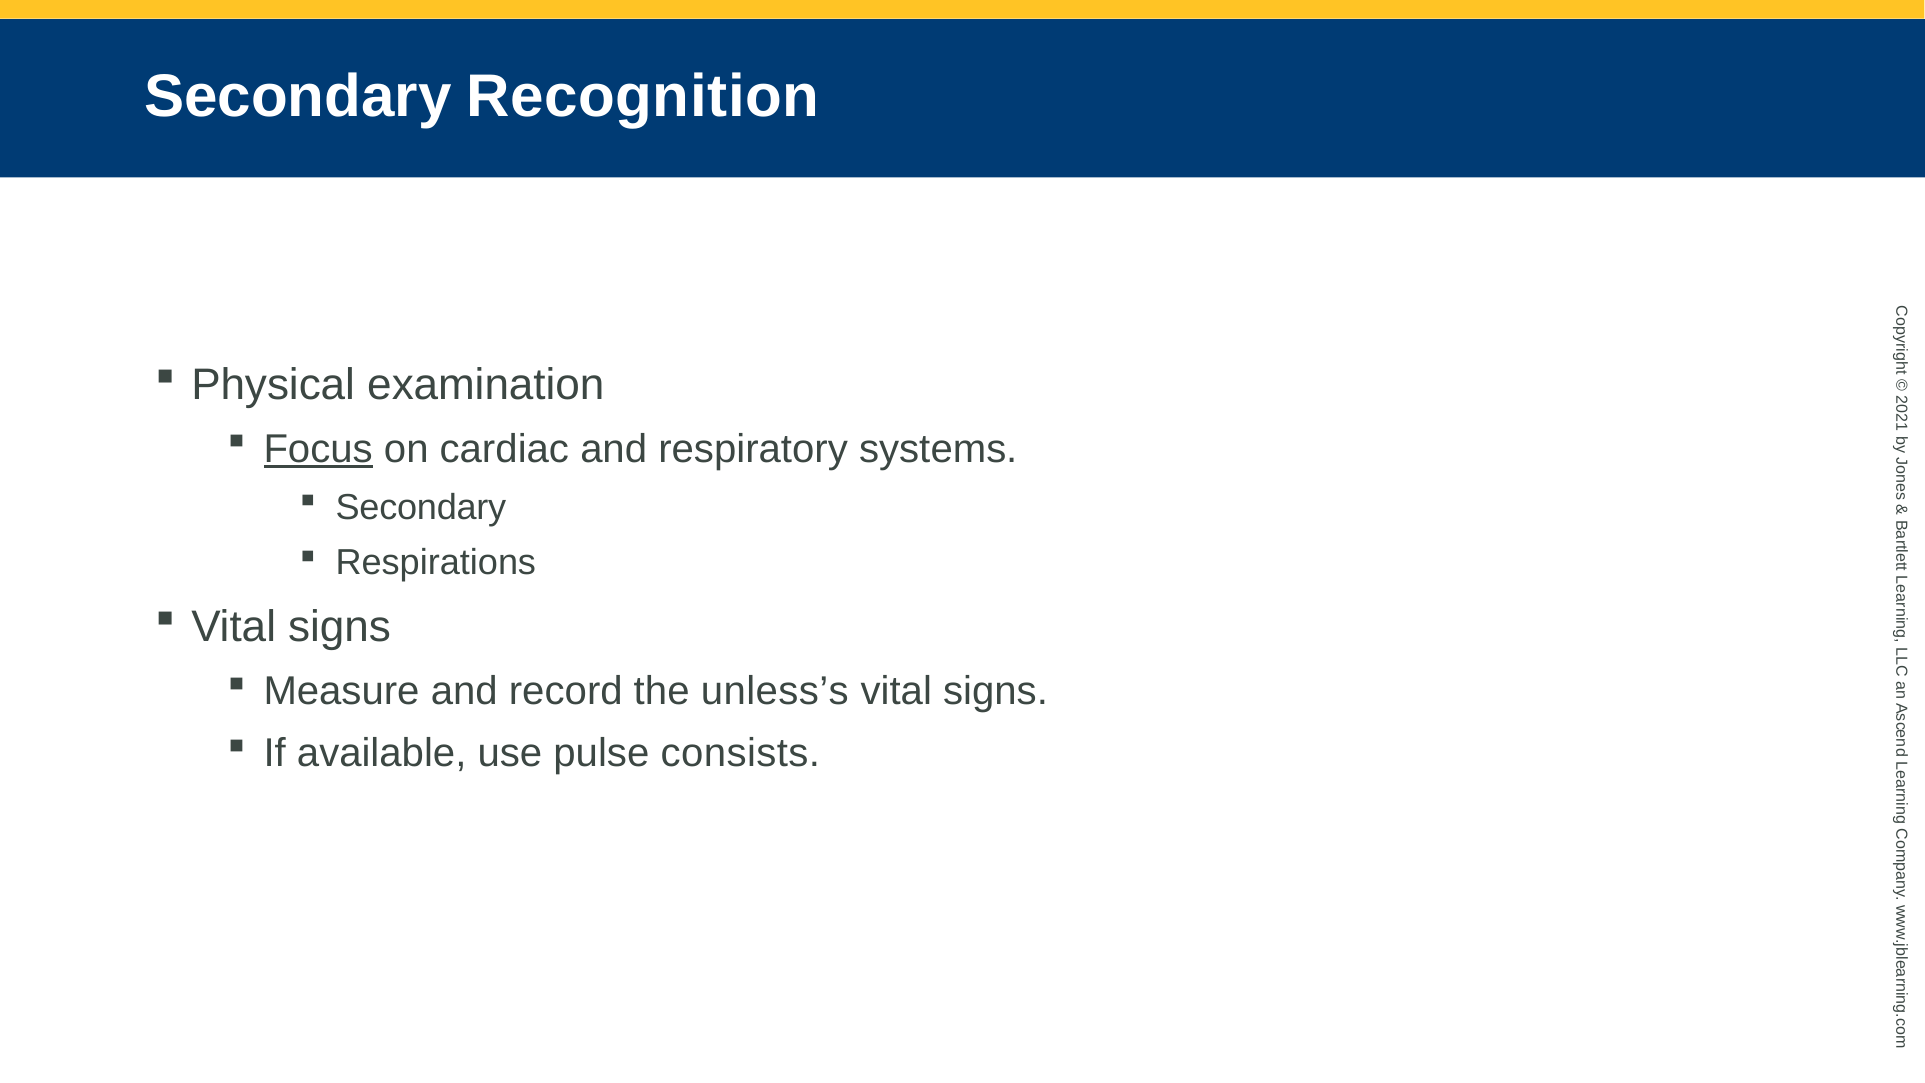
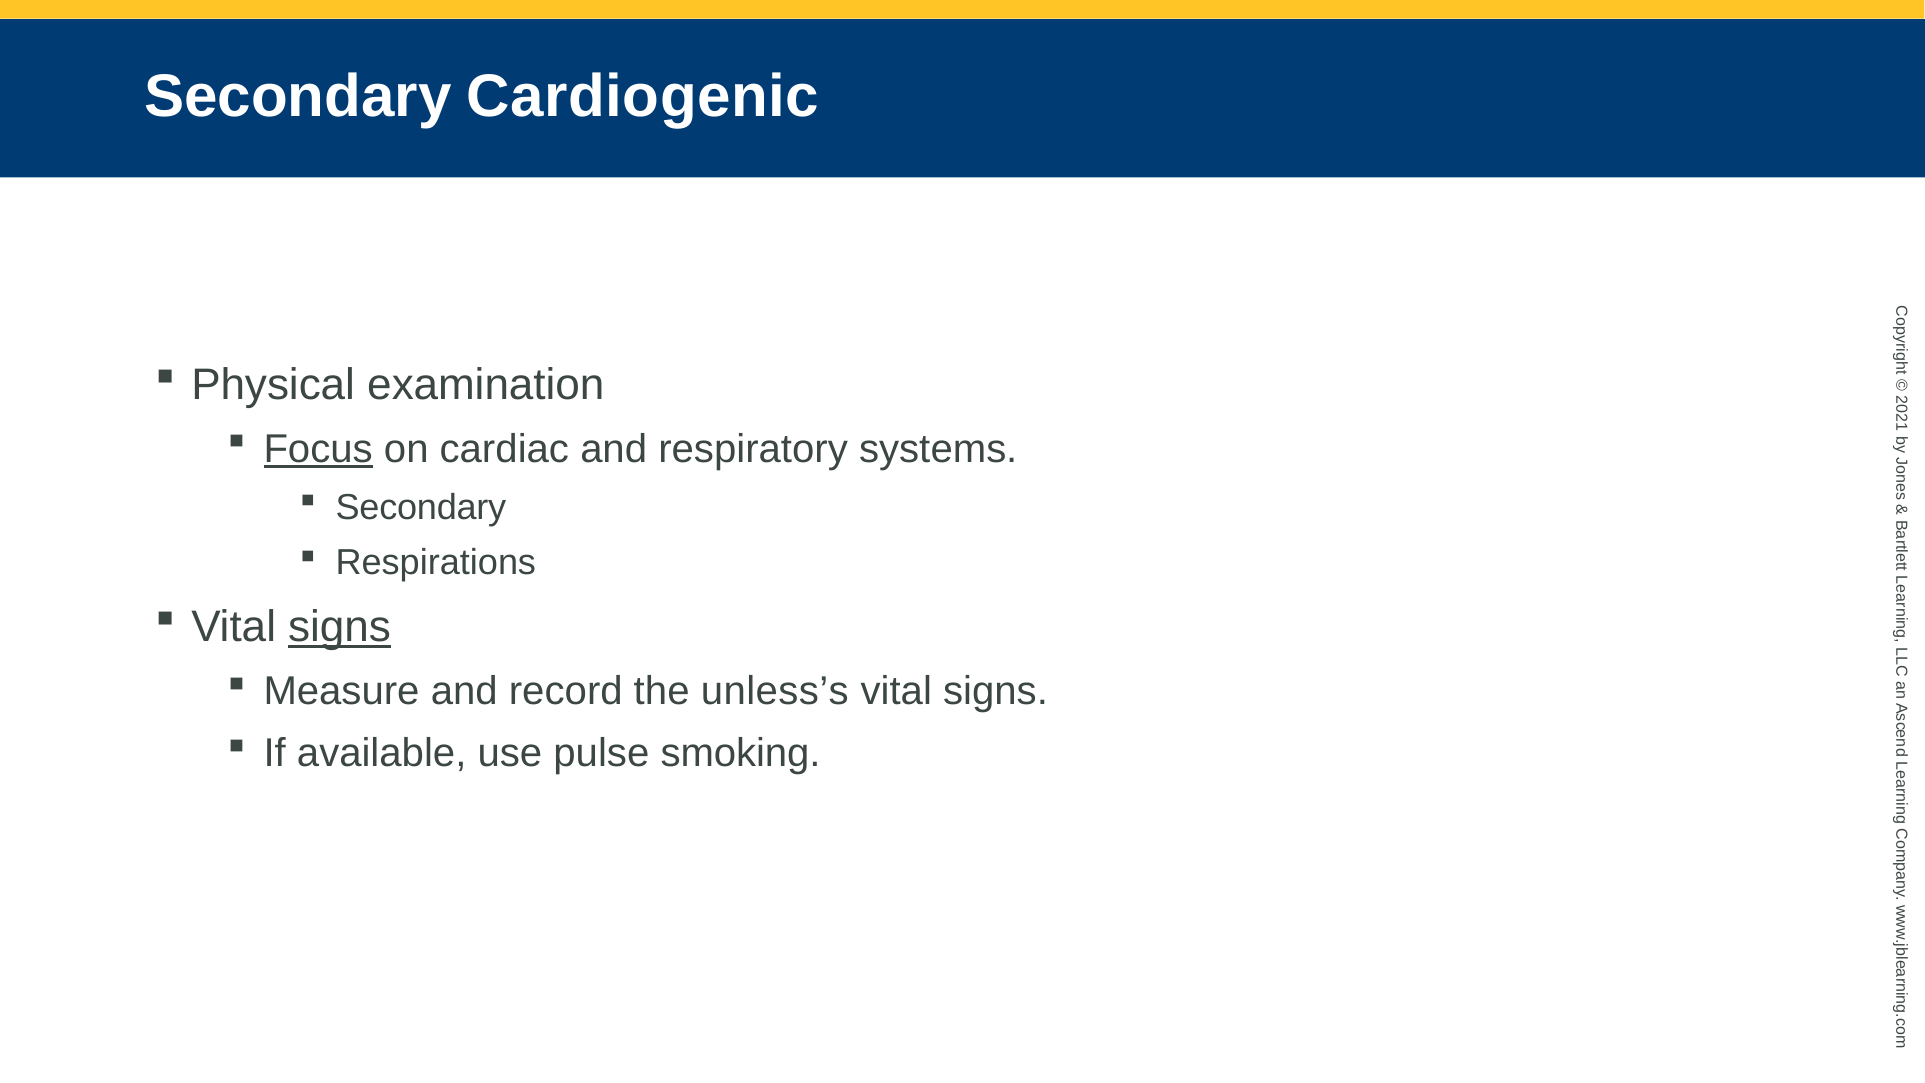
Recognition: Recognition -> Cardiogenic (643, 97)
signs underline: none -> present (340, 627)
consists: consists -> smoking (741, 754)
